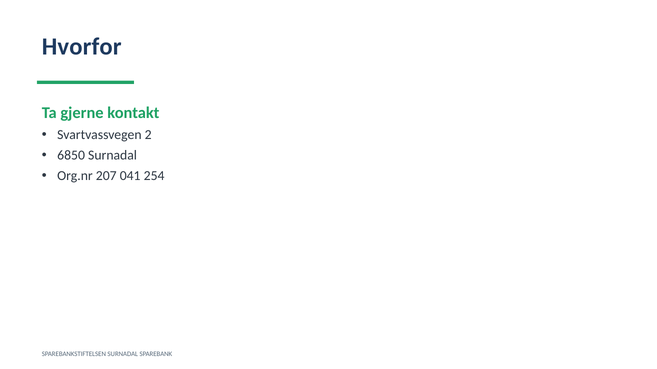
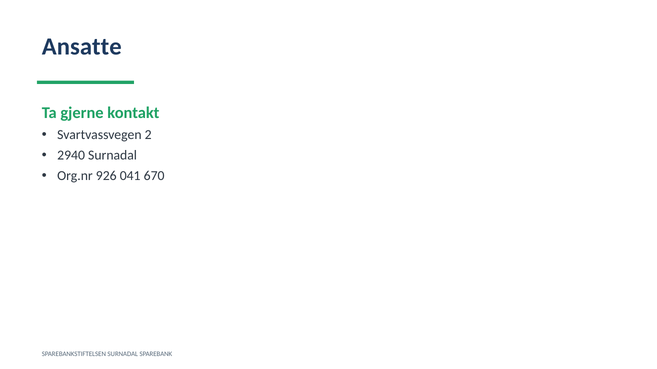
Hvorfor: Hvorfor -> Ansatte (82, 47)
6850: 6850 -> 2940 (71, 156)
207: 207 -> 926 (106, 176)
254: 254 -> 670 (154, 176)
